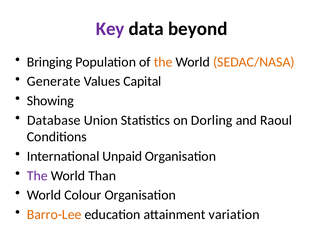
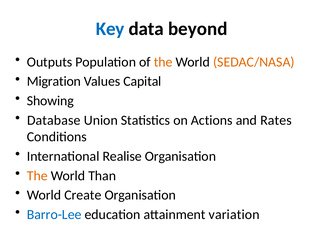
Key colour: purple -> blue (110, 29)
Bringing: Bringing -> Outputs (50, 62)
Generate: Generate -> Migration (54, 81)
Dorling: Dorling -> Actions (212, 120)
Raoul: Raoul -> Rates (276, 120)
Unpaid: Unpaid -> Realise (122, 156)
The colour: purple -> orange (37, 175)
Colour: Colour -> Create (83, 195)
Barro-Lee colour: orange -> blue (54, 214)
